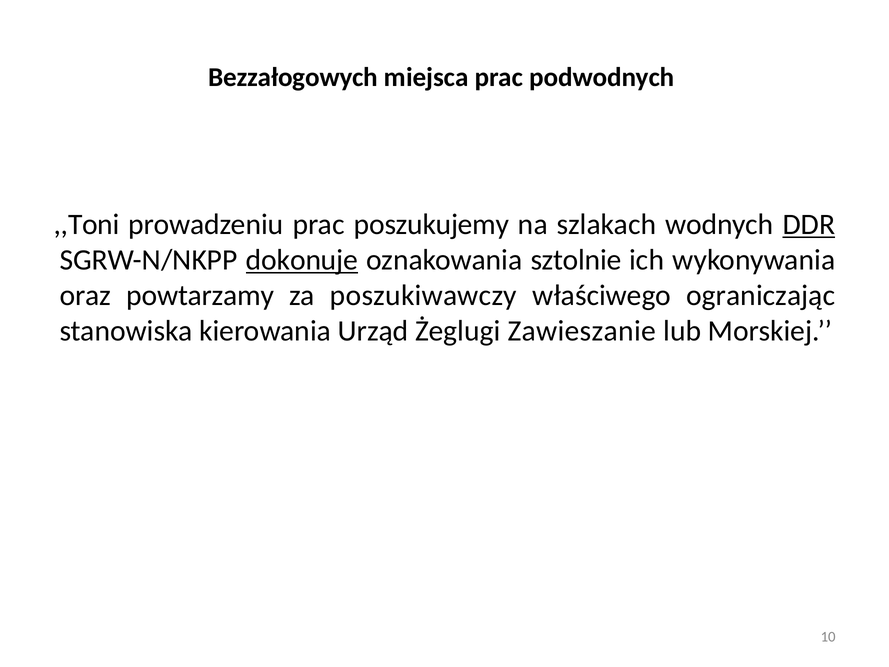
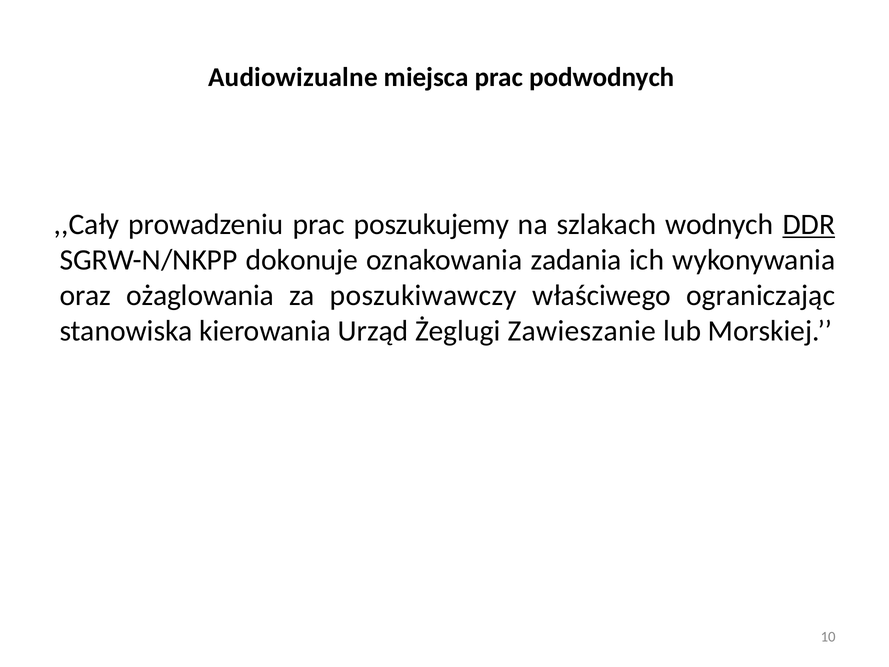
Bezzałogowych: Bezzałogowych -> Audiowizualne (293, 77)
,,Toni: ,,Toni -> ,,Cały (87, 224)
dokonuje underline: present -> none (302, 260)
sztolnie: sztolnie -> zadania (576, 260)
powtarzamy: powtarzamy -> ożaglowania (200, 296)
